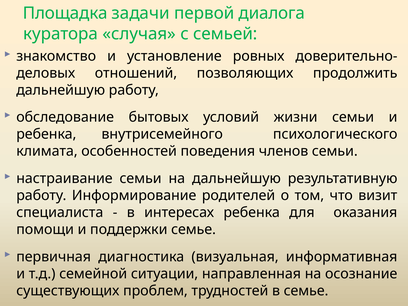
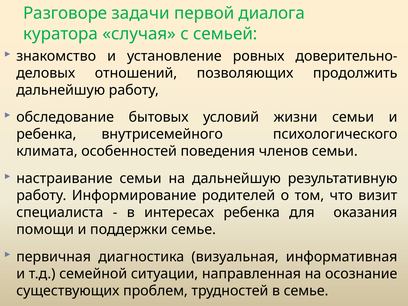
Площадка: Площадка -> Разговоре (65, 13)
